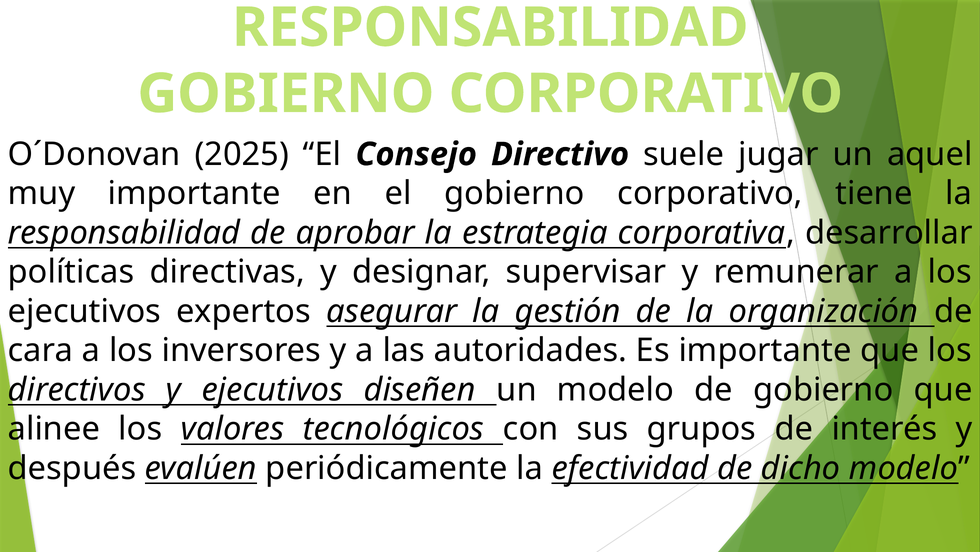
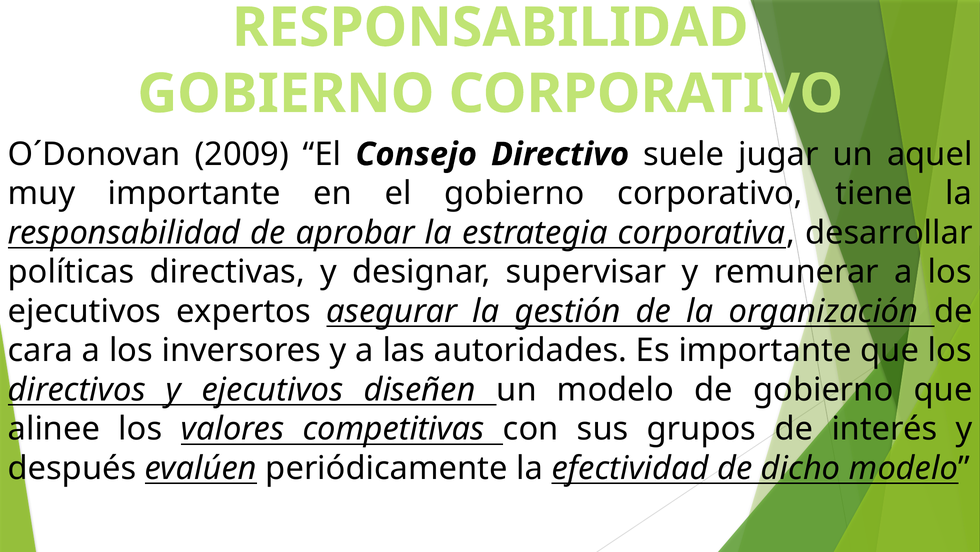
2025: 2025 -> 2009 (242, 154)
tecnológicos: tecnológicos -> competitivas (393, 429)
